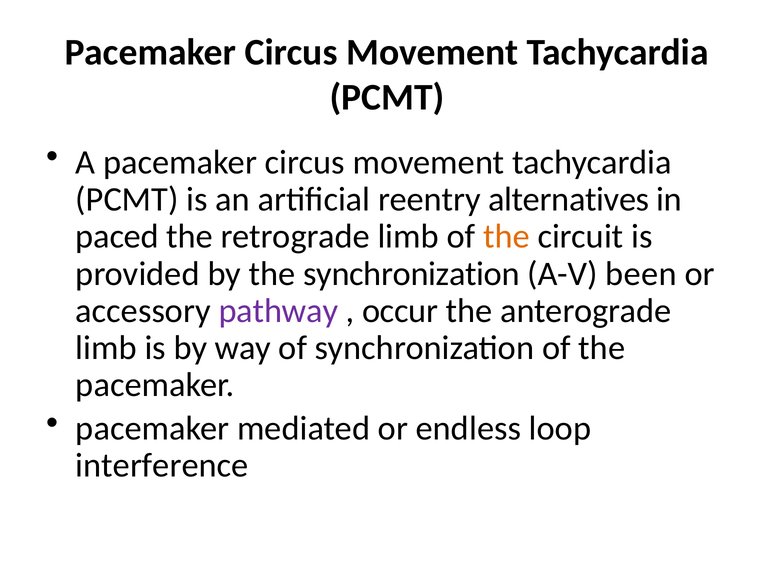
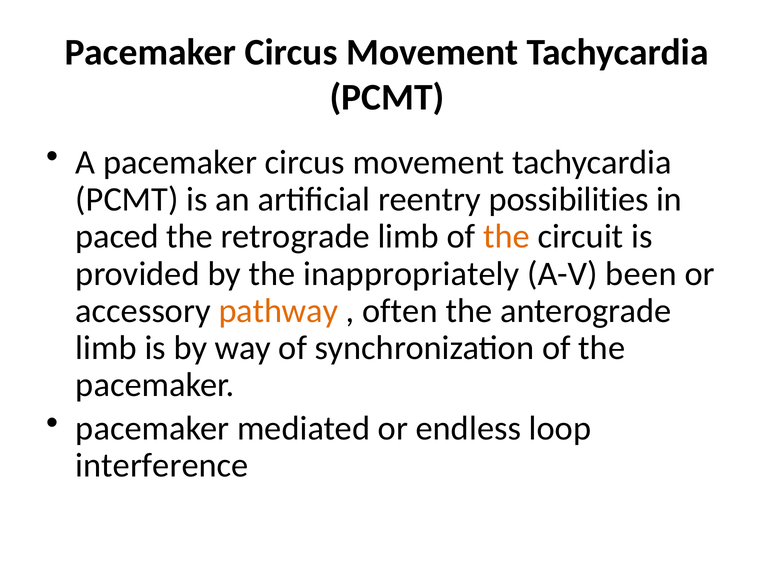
alternatives: alternatives -> possibilities (569, 200)
the synchronization: synchronization -> inappropriately (411, 274)
pathway colour: purple -> orange (278, 311)
occur: occur -> often (400, 311)
